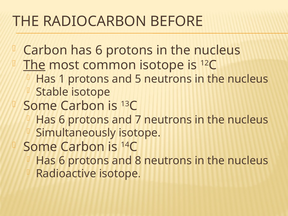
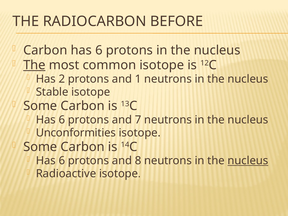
1: 1 -> 2 (62, 79)
5: 5 -> 1 (138, 79)
Simultaneously: Simultaneously -> Unconformities (76, 133)
nucleus underline: none -> present (248, 161)
